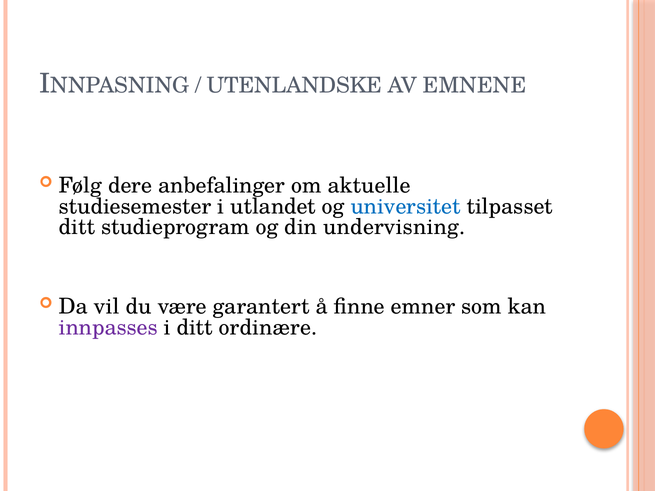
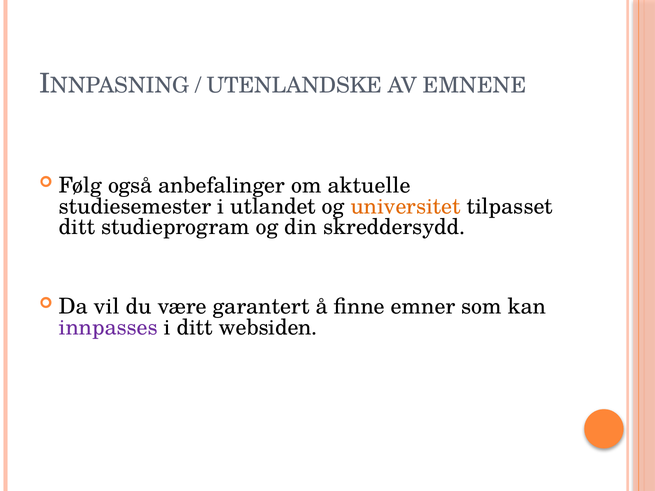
dere: dere -> også (130, 185)
universitet colour: blue -> orange (406, 206)
undervisning: undervisning -> skreddersydd (394, 227)
ordinære: ordinære -> websiden (268, 328)
